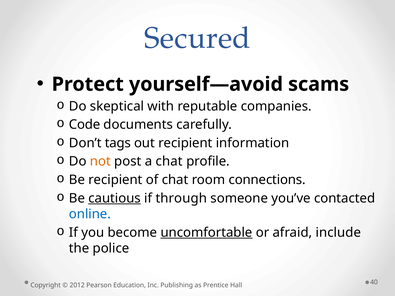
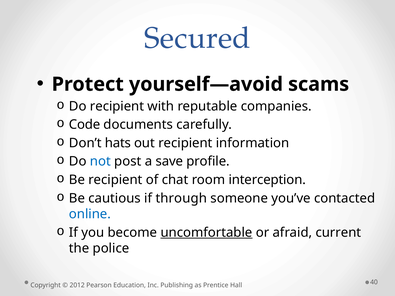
Do skeptical: skeptical -> recipient (117, 106)
tags: tags -> hats (118, 143)
not colour: orange -> blue (100, 162)
a chat: chat -> save (169, 162)
connections: connections -> interception (267, 180)
cautious underline: present -> none (115, 198)
include: include -> current (338, 233)
